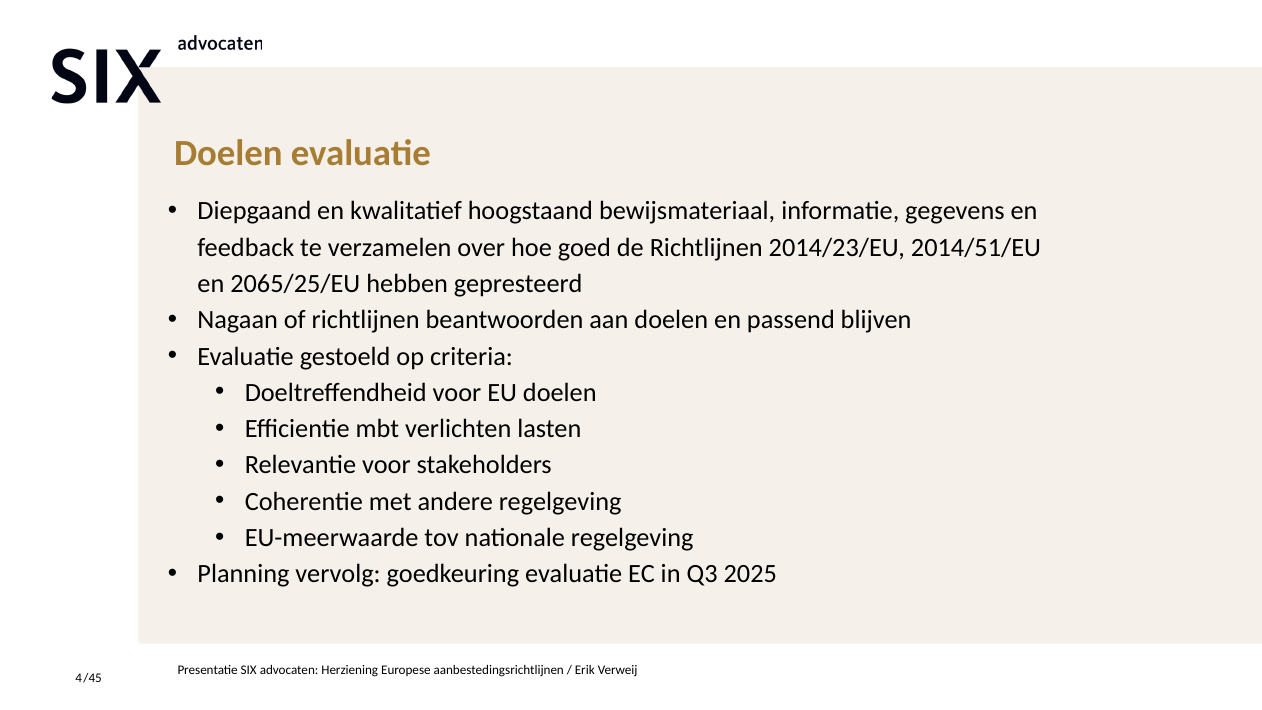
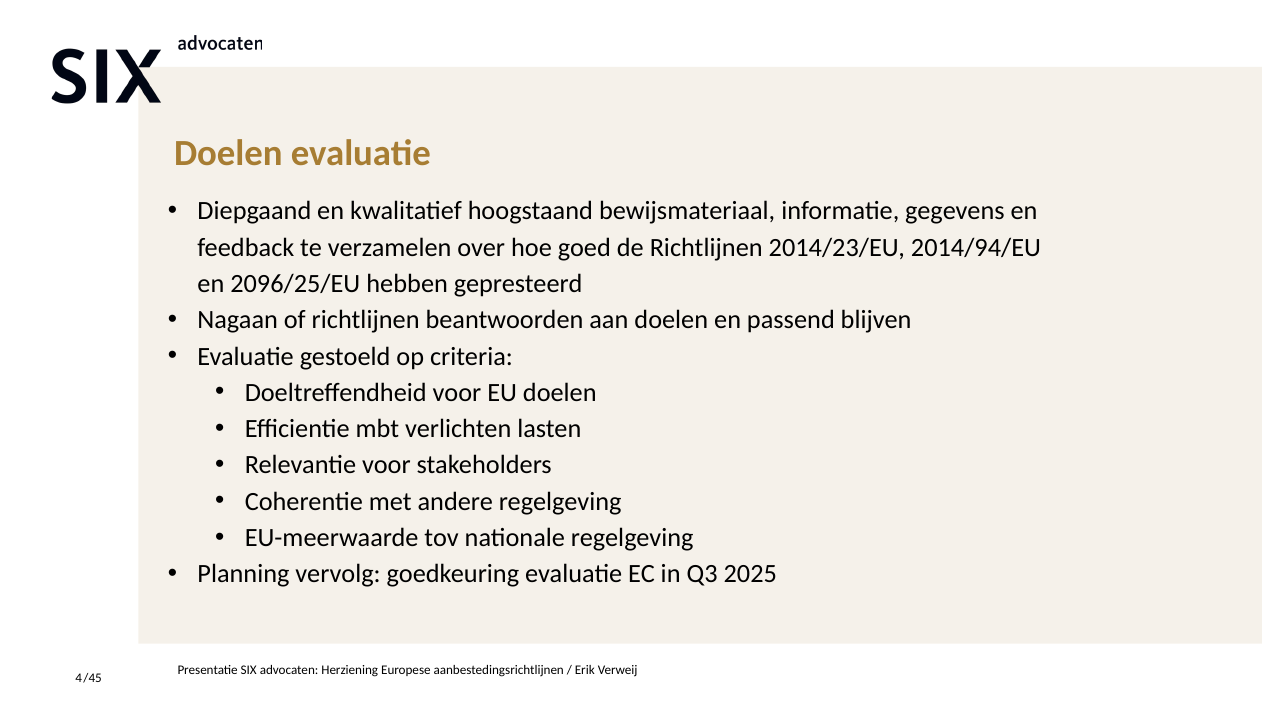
2014/51/EU: 2014/51/EU -> 2014/94/EU (976, 247)
2065/25/EU: 2065/25/EU -> 2096/25/EU (295, 284)
